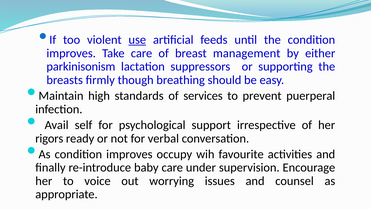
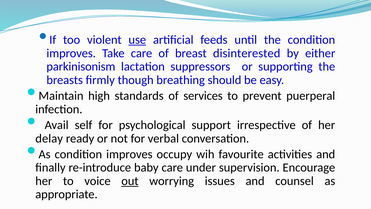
management: management -> disinterested (247, 53)
rigors: rigors -> delay (49, 138)
out underline: none -> present (130, 181)
